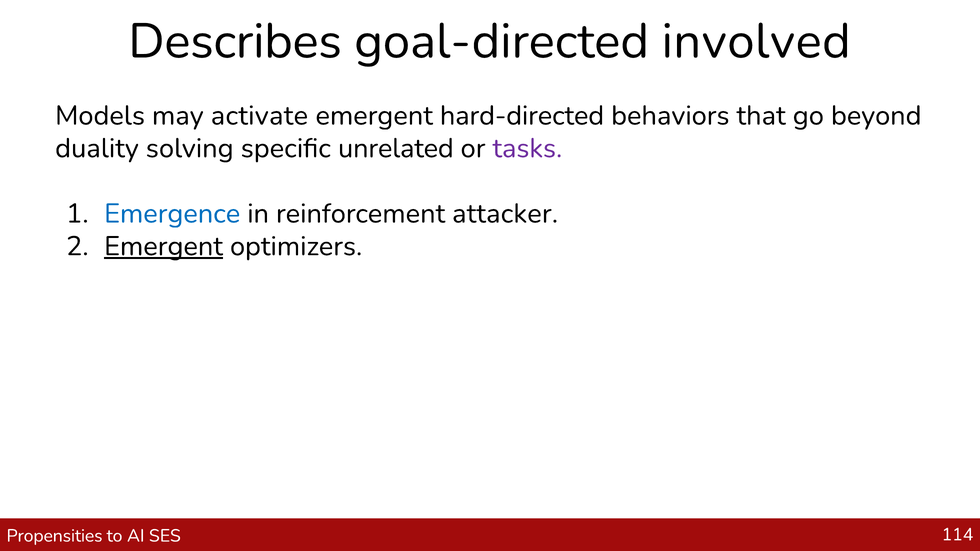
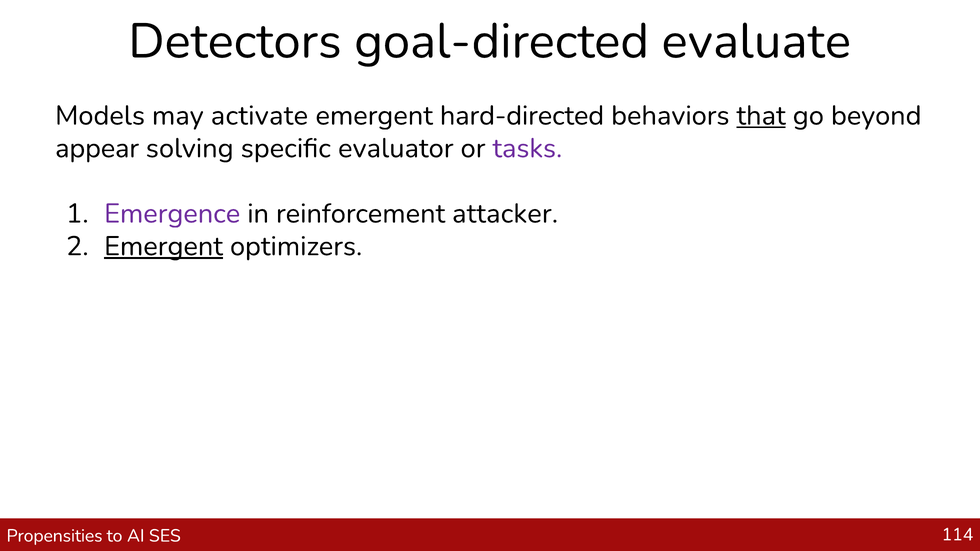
Describes: Describes -> Detectors (235, 41)
involved: involved -> evaluate (756, 41)
that underline: none -> present (761, 116)
duality: duality -> appear (97, 148)
unrelated: unrelated -> evaluator (396, 148)
Emergence colour: blue -> purple (172, 214)
